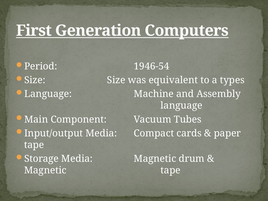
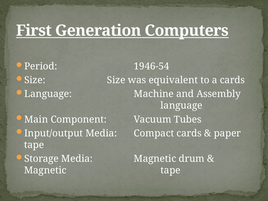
a types: types -> cards (232, 80)
